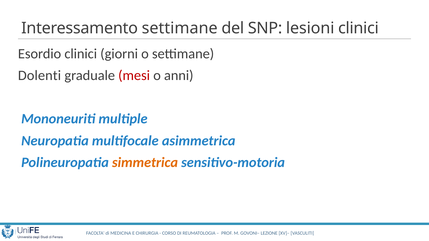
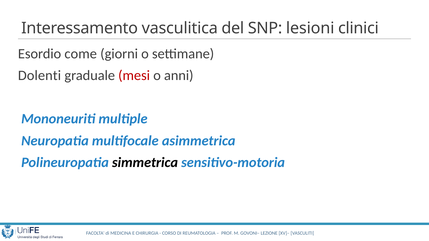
Interessamento settimane: settimane -> vasculitica (180, 28)
Esordio clinici: clinici -> come (81, 54)
simmetrica colour: orange -> black (145, 163)
